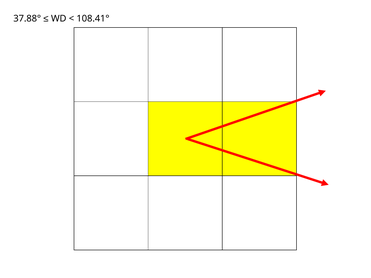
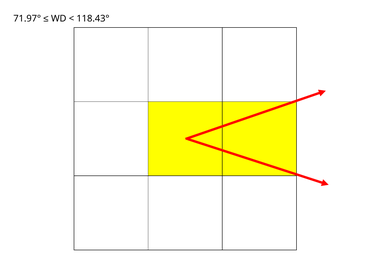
37.88°: 37.88° -> 71.97° (27, 19)
108.41°: 108.41° -> 118.43° (93, 19)
